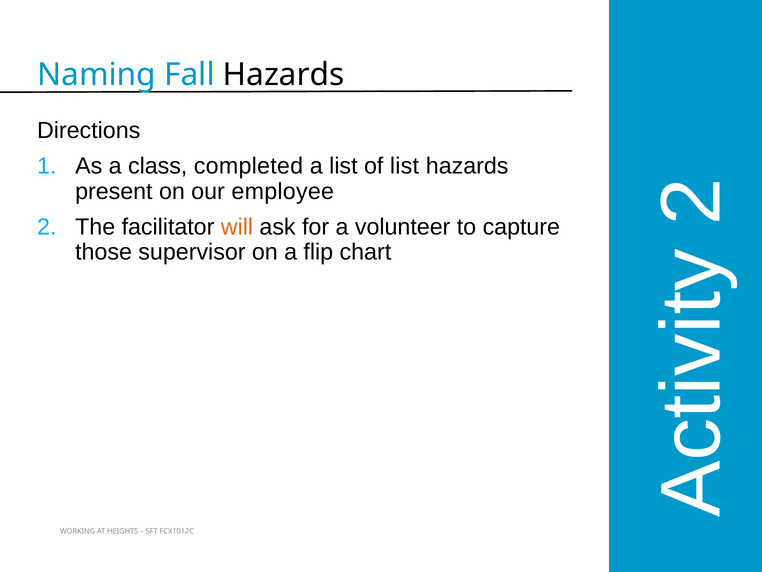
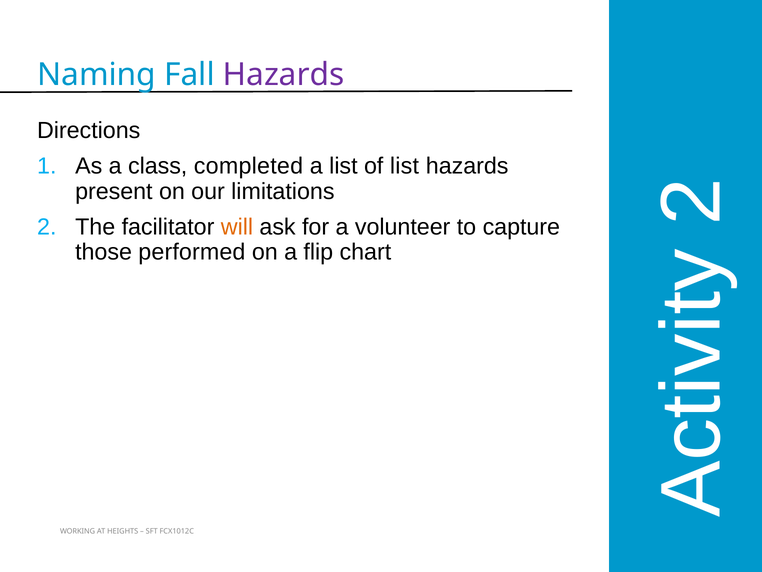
Hazards colour: black -> purple (284, 75)
employee: employee -> limitations (283, 191)
supervisor: supervisor -> performed (192, 252)
